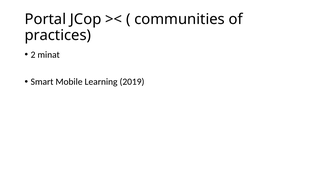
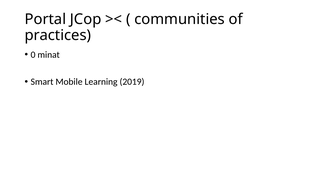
2: 2 -> 0 (33, 55)
